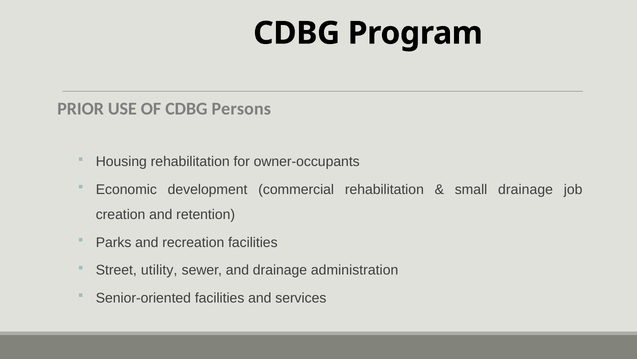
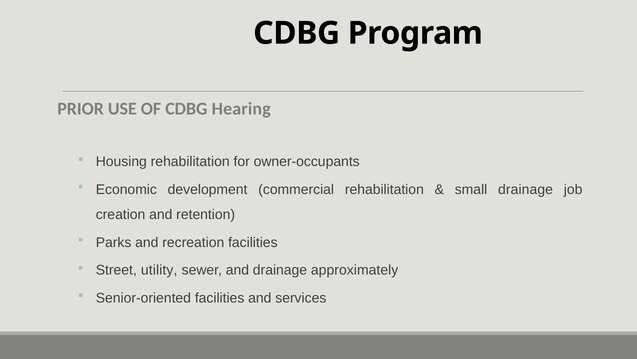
Persons: Persons -> Hearing (241, 108)
administration: administration -> approximately (355, 270)
